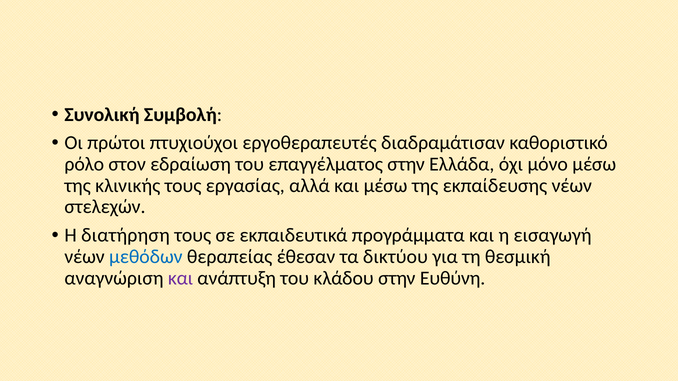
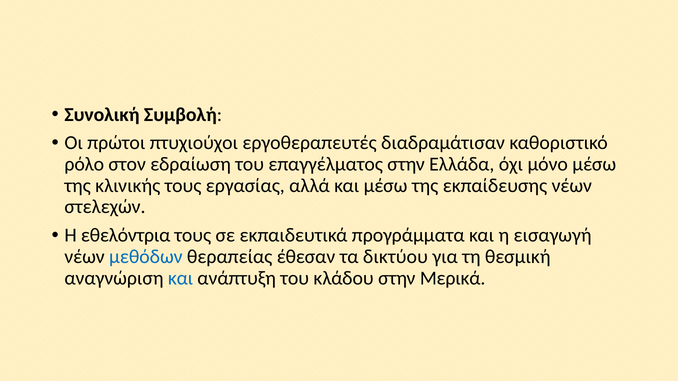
διατήρηση: διατήρηση -> εθελόντρια (126, 236)
και colour: purple -> blue (181, 278)
Ευθύνη: Ευθύνη -> Μερικά (453, 278)
